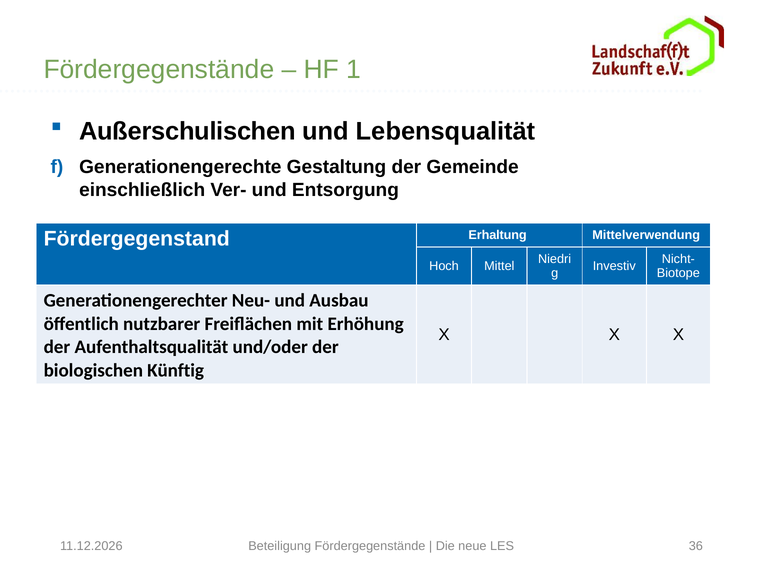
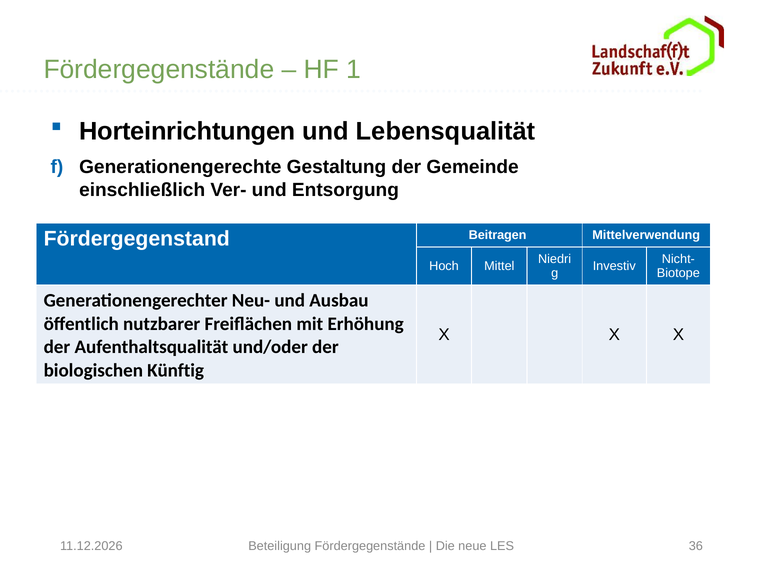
Außerschulischen: Außerschulischen -> Horteinrichtungen (187, 131)
Erhaltung: Erhaltung -> Beitragen (498, 235)
